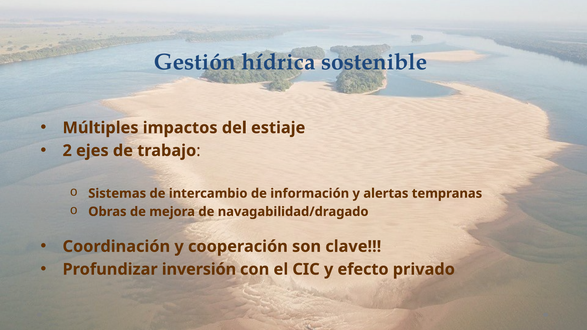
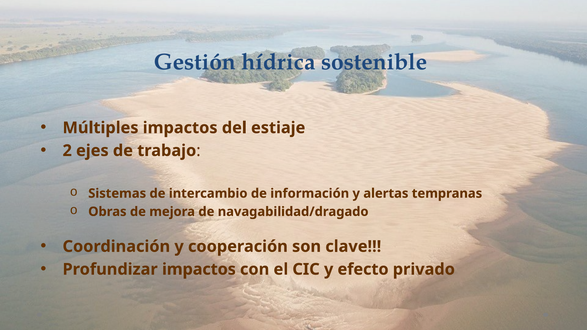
Profundizar inversión: inversión -> impactos (199, 269)
